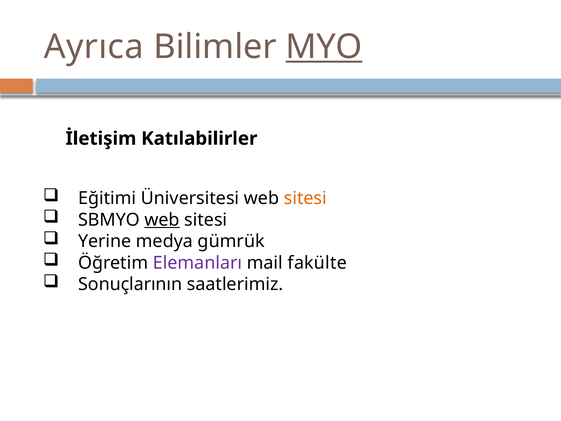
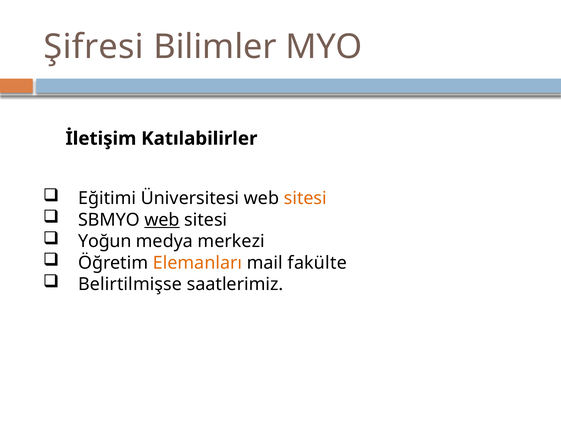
Ayrıca: Ayrıca -> Şifresi (94, 47)
MYO underline: present -> none (324, 47)
Yerine: Yerine -> Yoğun (105, 241)
gümrük: gümrük -> merkezi (231, 241)
Elemanları colour: purple -> orange (197, 263)
Sonuçlarının: Sonuçlarının -> Belirtilmişse (130, 284)
